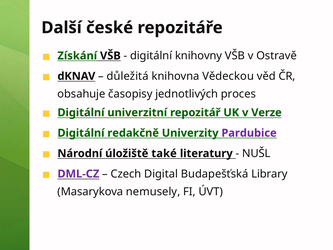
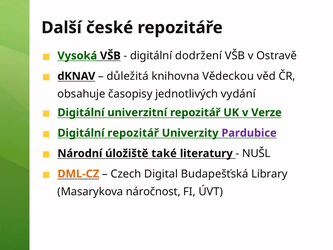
Získání: Získání -> Vysoká (77, 56)
knihovny: knihovny -> dodržení (199, 56)
proces: proces -> vydání (238, 94)
Digitální redakčně: redakčně -> repozitář (133, 133)
DML-CZ colour: purple -> orange (78, 174)
nemusely: nemusely -> náročnost (153, 192)
